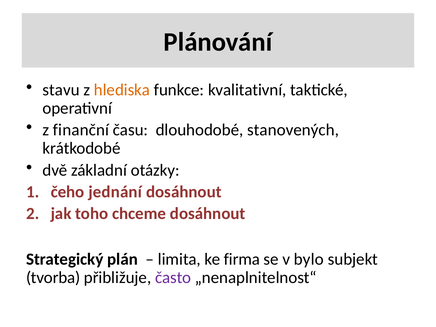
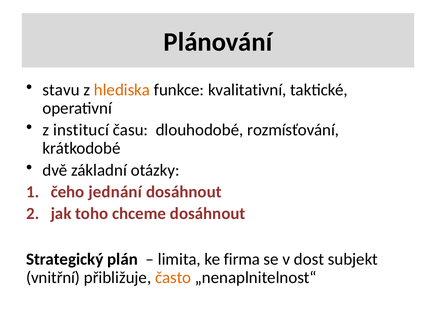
finanční: finanční -> institucí (81, 130)
stanovených: stanovených -> rozmísťování (293, 130)
bylo: bylo -> dost (309, 259)
tvorba: tvorba -> vnitřní (53, 278)
často colour: purple -> orange (173, 278)
